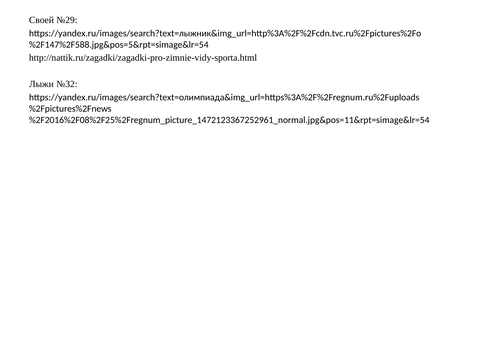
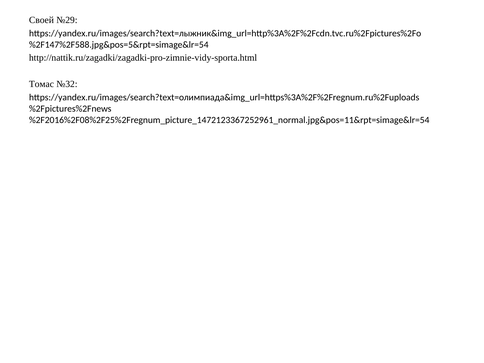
Лыжи: Лыжи -> Томас (41, 84)
